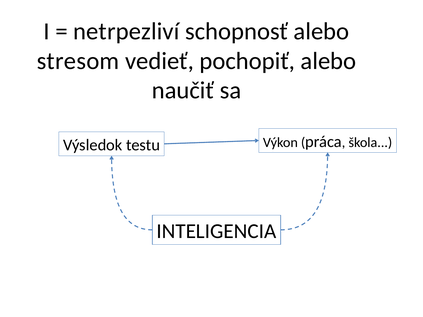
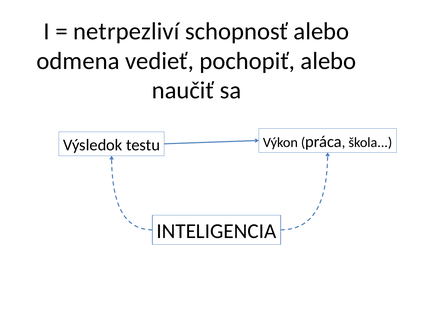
stresom: stresom -> odmena (78, 61)
